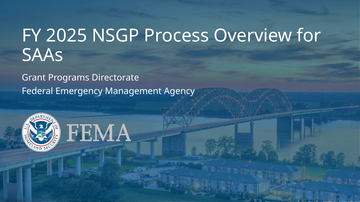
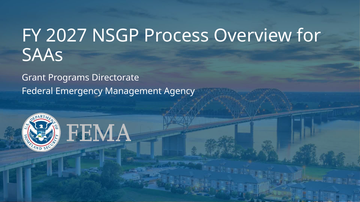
2025: 2025 -> 2027 (67, 36)
